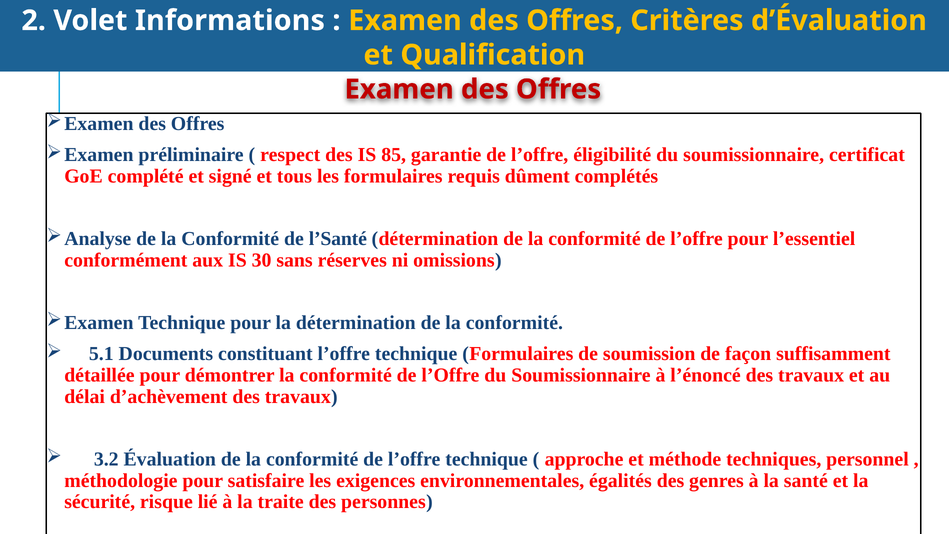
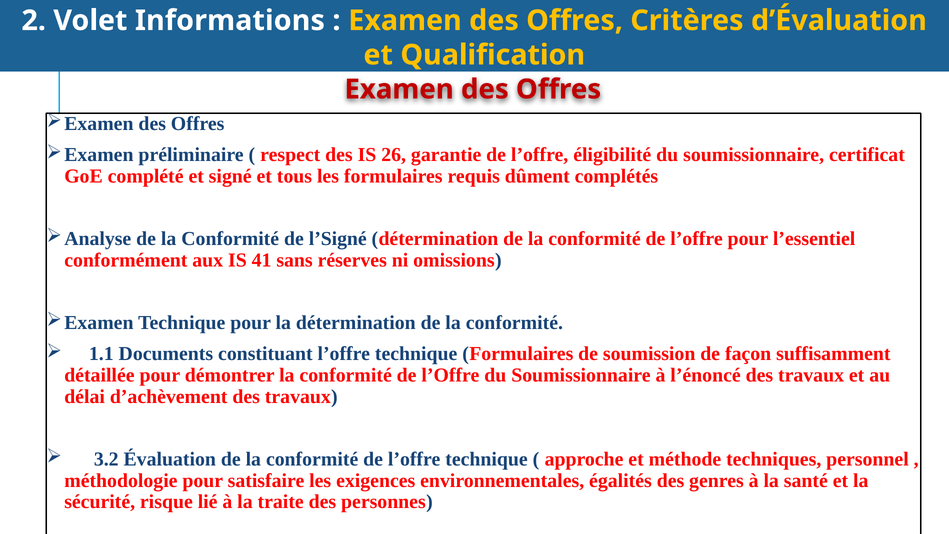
85: 85 -> 26 (394, 155)
l’Santé: l’Santé -> l’Signé (338, 239)
30: 30 -> 41 (262, 260)
5.1: 5.1 -> 1.1 (101, 354)
